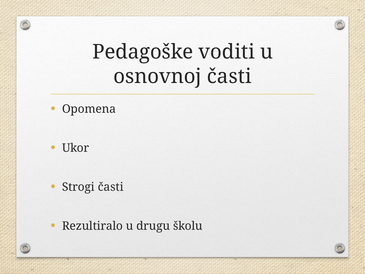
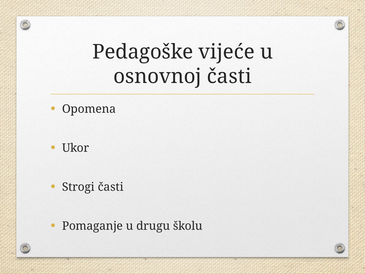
voditi: voditi -> vijeće (227, 52)
Rezultiralo: Rezultiralo -> Pomaganje (92, 226)
